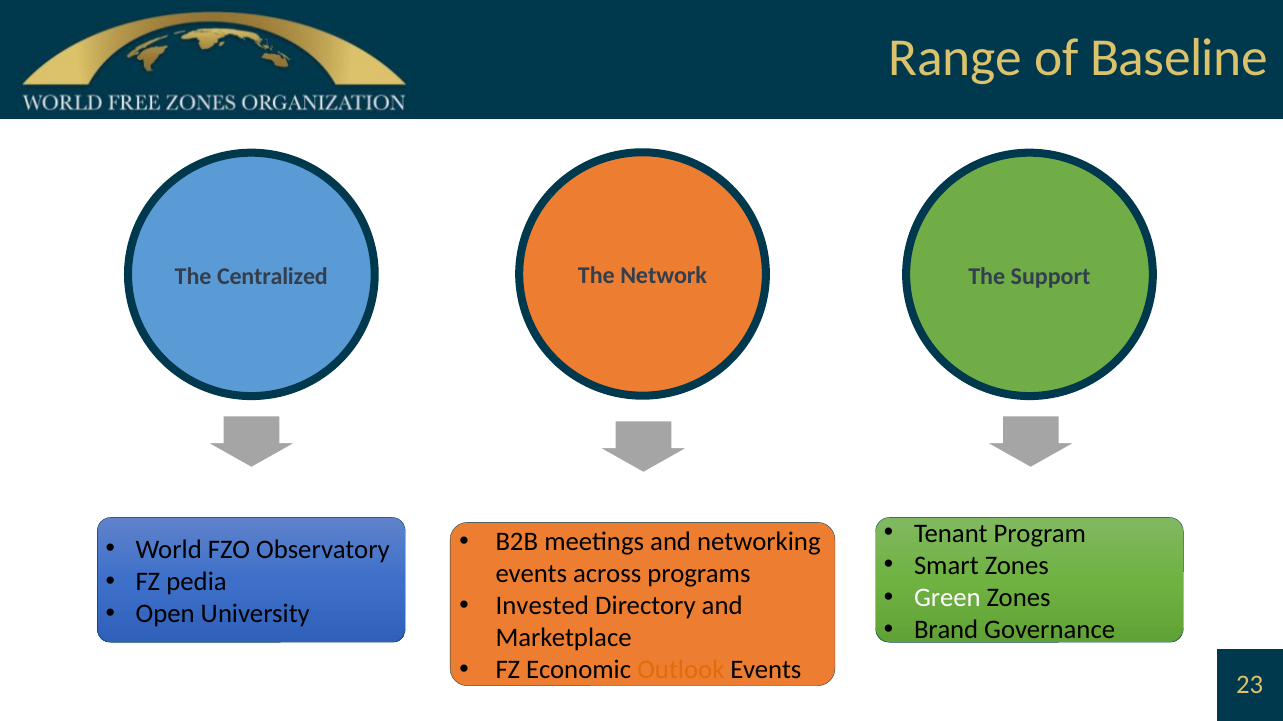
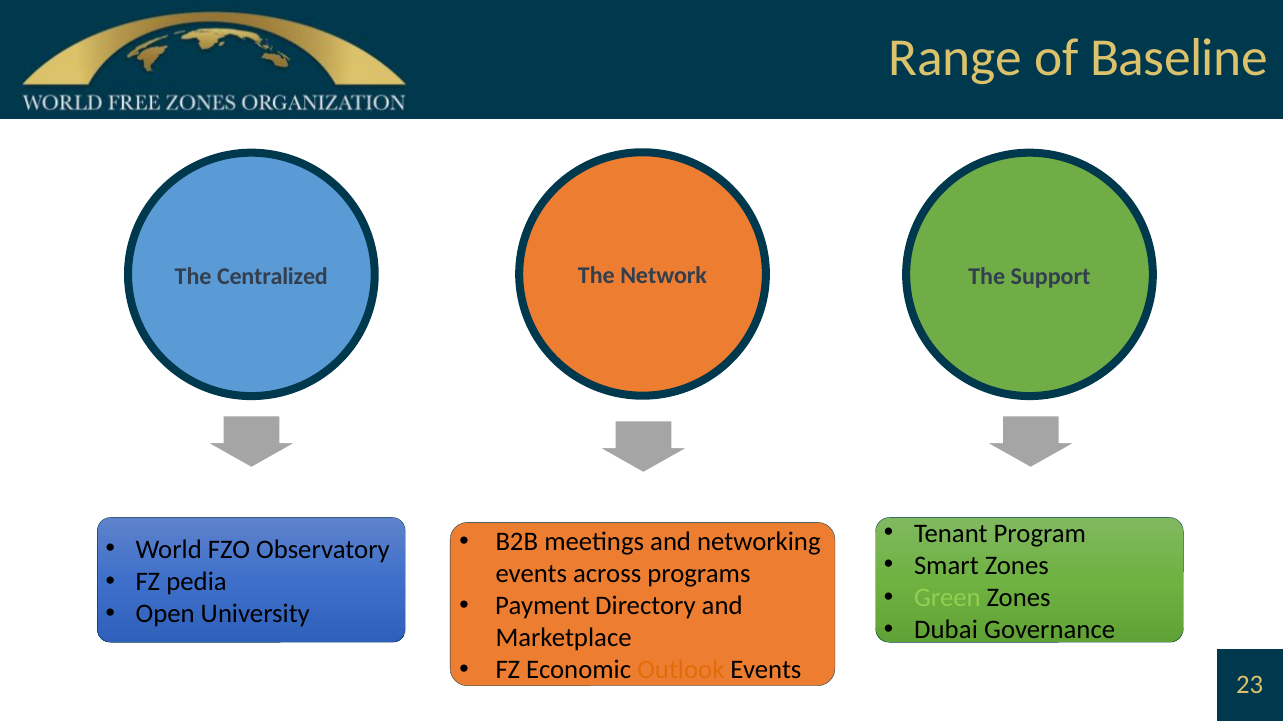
Green colour: white -> light green (947, 598)
Invested: Invested -> Payment (542, 606)
Brand: Brand -> Dubai (946, 630)
